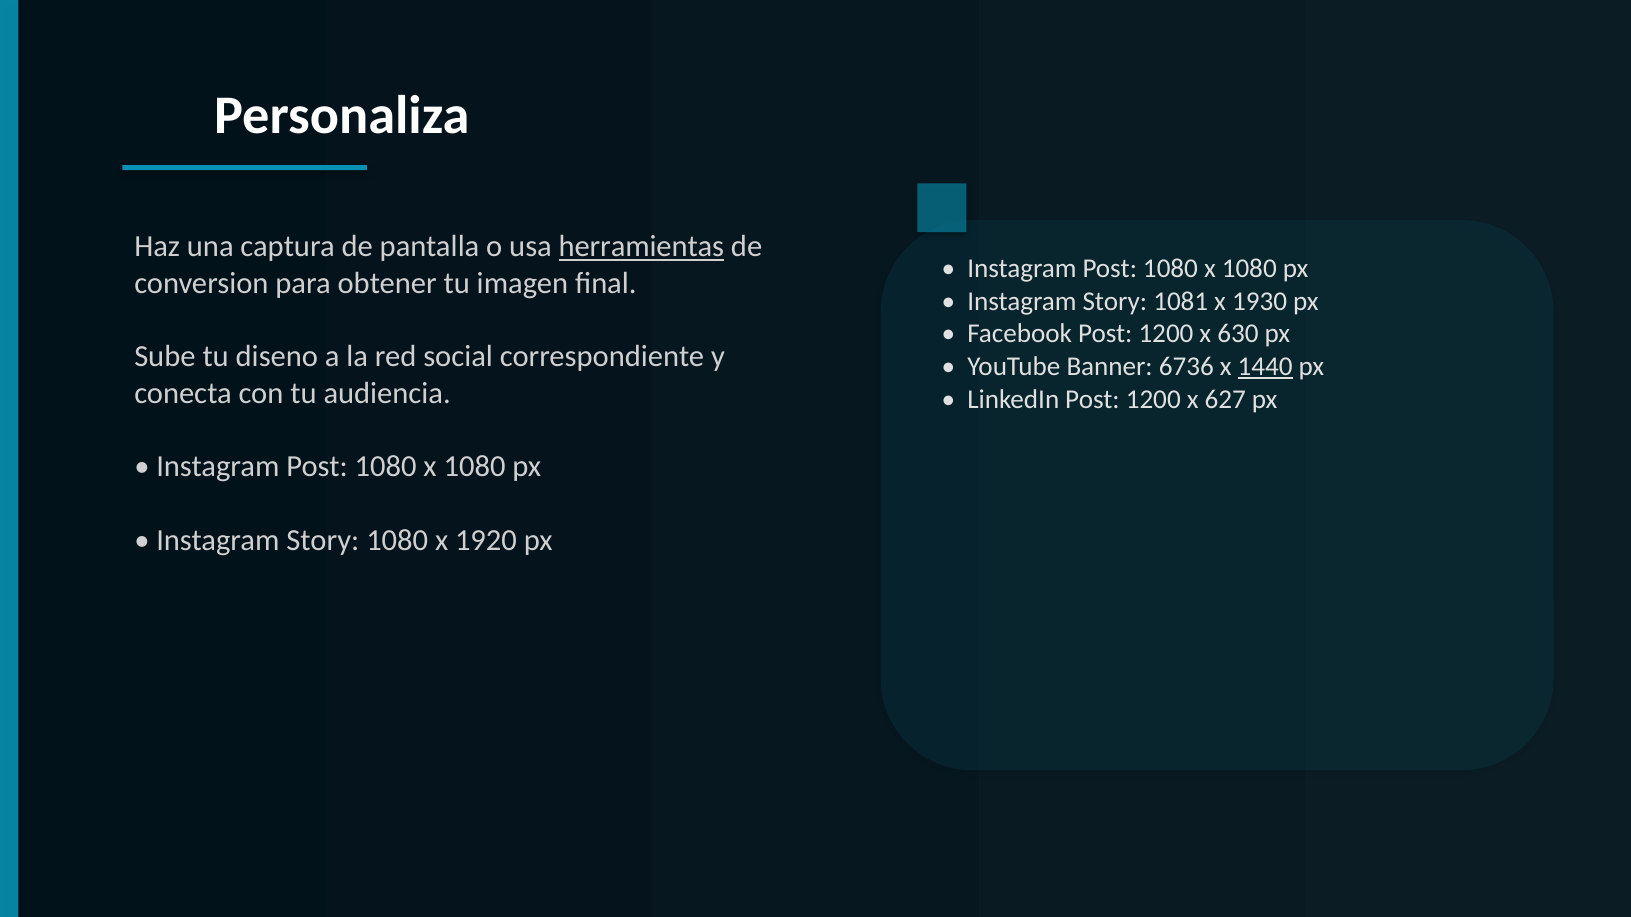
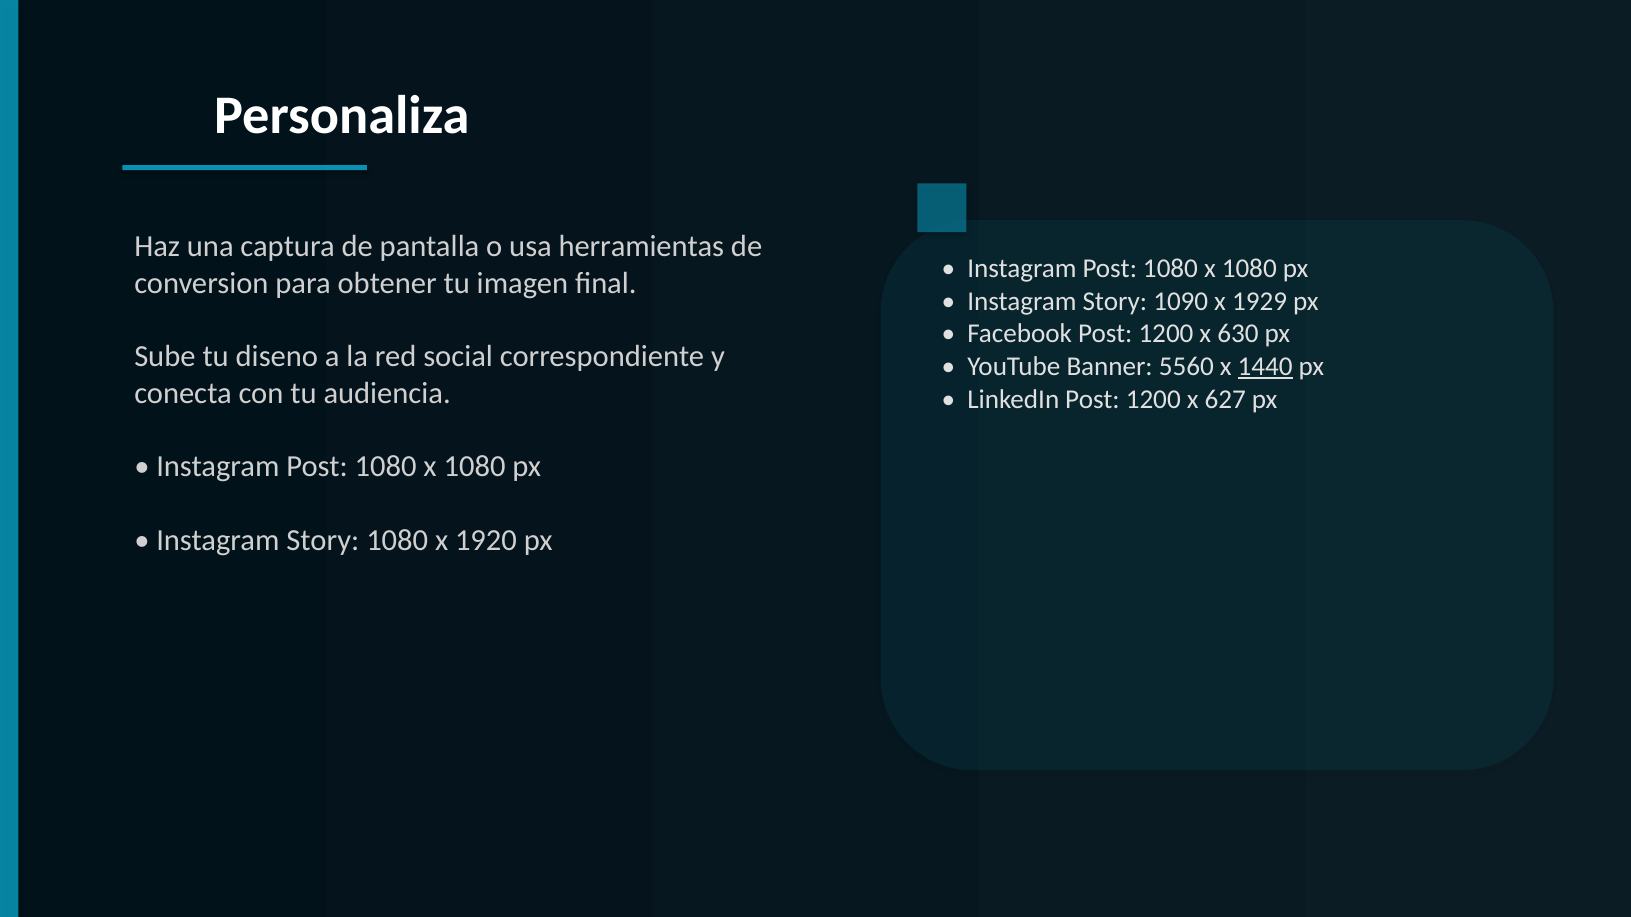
herramientas underline: present -> none (641, 247)
1081: 1081 -> 1090 (1181, 301)
1930: 1930 -> 1929 (1260, 301)
6736: 6736 -> 5560 (1186, 367)
